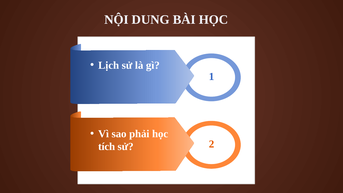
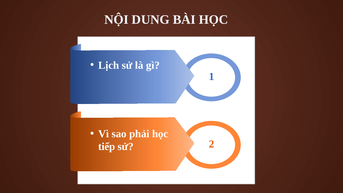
tích: tích -> tiếp (107, 147)
